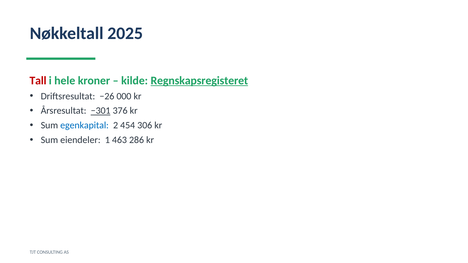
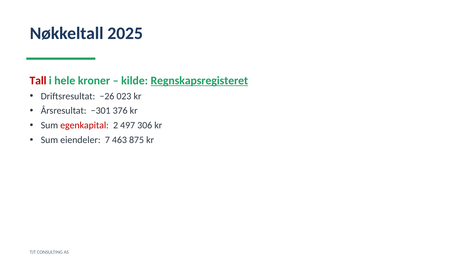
000: 000 -> 023 (124, 96)
−301 underline: present -> none (101, 111)
egenkapital colour: blue -> red (85, 126)
454: 454 -> 497 (128, 126)
1: 1 -> 7 (107, 140)
286: 286 -> 875 (137, 140)
